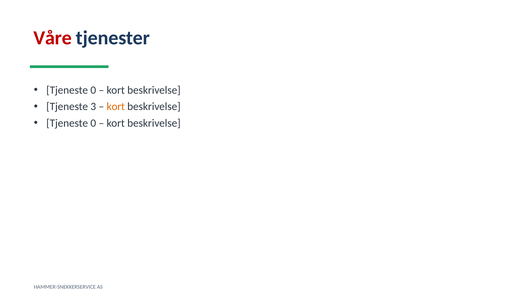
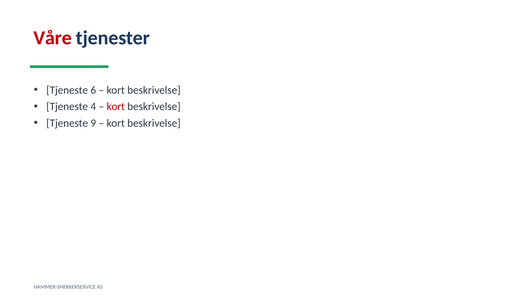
0: 0 -> 6 (93, 90)
3: 3 -> 4 (93, 107)
kort colour: orange -> red (116, 107)
0: 0 -> 9 (93, 123)
